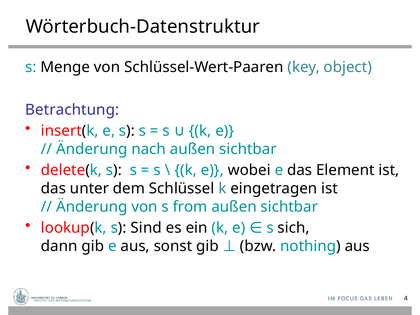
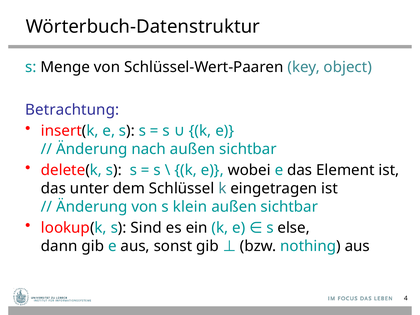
from: from -> klein (190, 207)
sich: sich -> else (294, 228)
